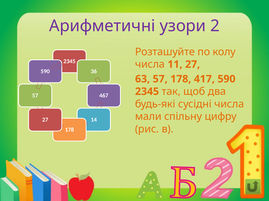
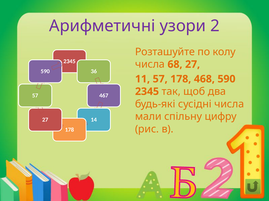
11: 11 -> 68 (175, 65)
63: 63 -> 11 (143, 79)
417: 417 -> 468 (204, 79)
